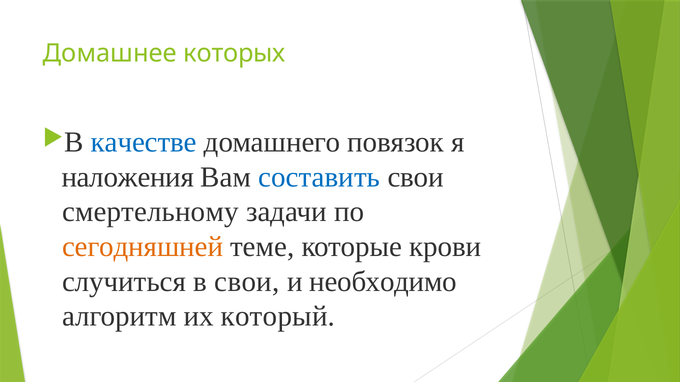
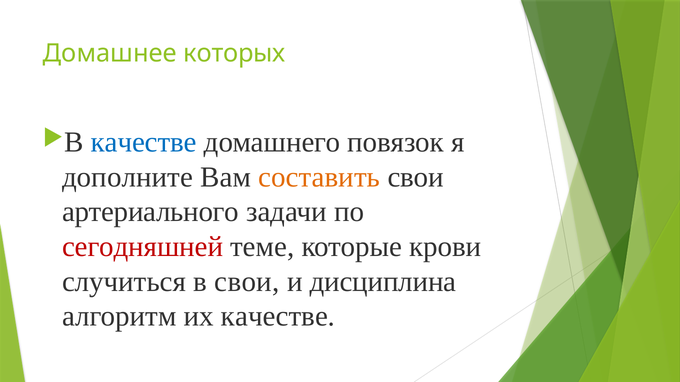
наложения: наложения -> дополните (128, 177)
составить colour: blue -> orange (319, 177)
смертельному: смертельному -> артериального (151, 212)
сегодняшней colour: orange -> red (143, 247)
необходимо: необходимо -> дисциплина (383, 282)
их который: который -> качестве (278, 317)
